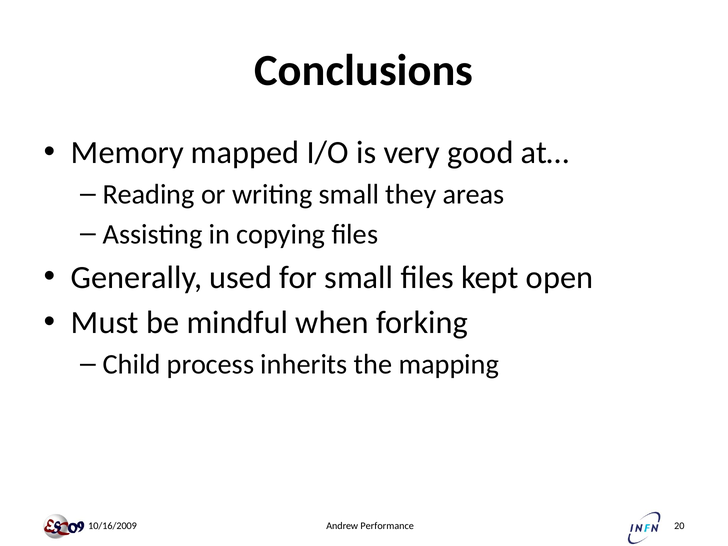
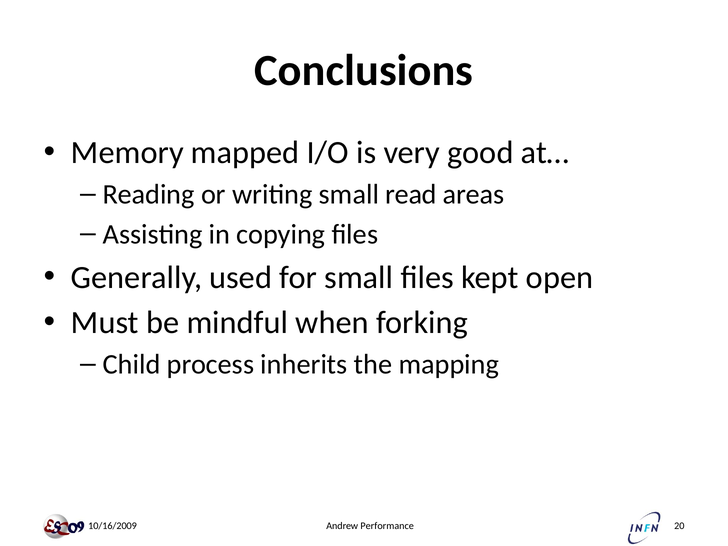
they: they -> read (411, 195)
